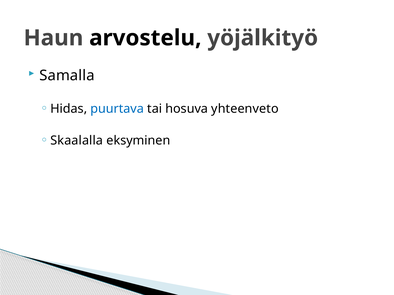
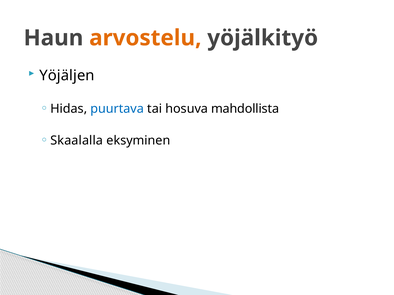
arvostelu colour: black -> orange (145, 38)
Samalla: Samalla -> Yöjäljen (67, 76)
yhteenveto: yhteenveto -> mahdollista (245, 109)
